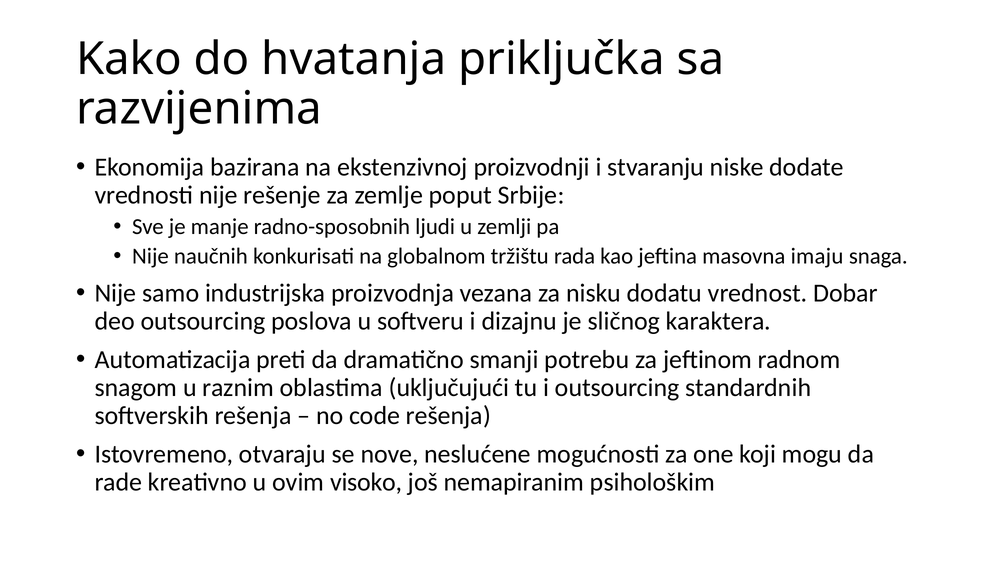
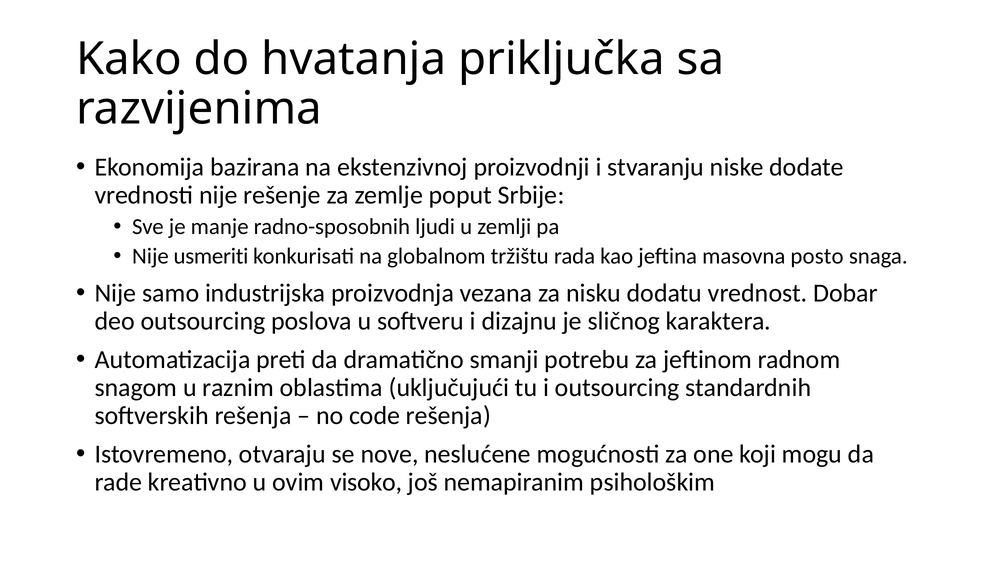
naučnih: naučnih -> usmeriti (211, 256)
imaju: imaju -> posto (817, 256)
